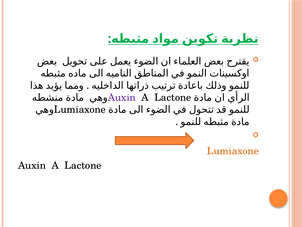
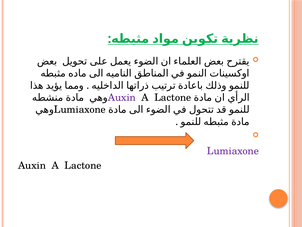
Lumiaxone colour: orange -> purple (233, 151)
